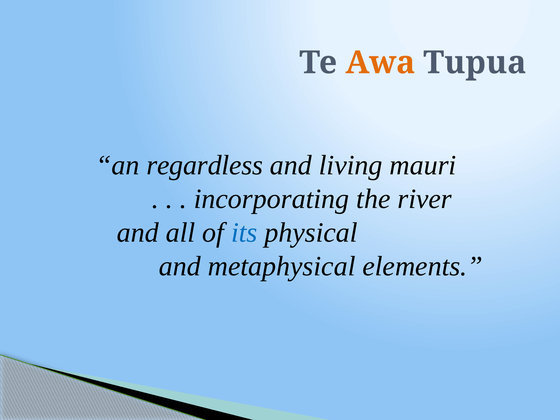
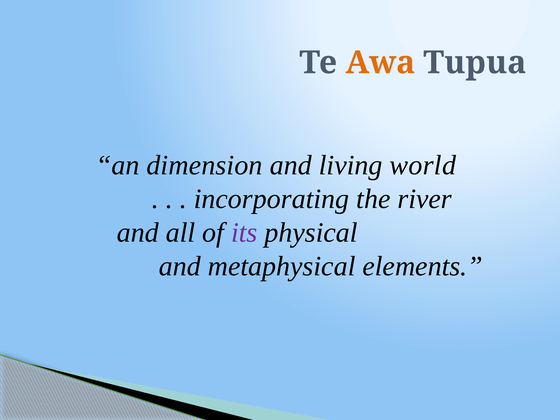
regardless: regardless -> dimension (205, 165)
mauri: mauri -> world (423, 165)
its colour: blue -> purple (244, 233)
